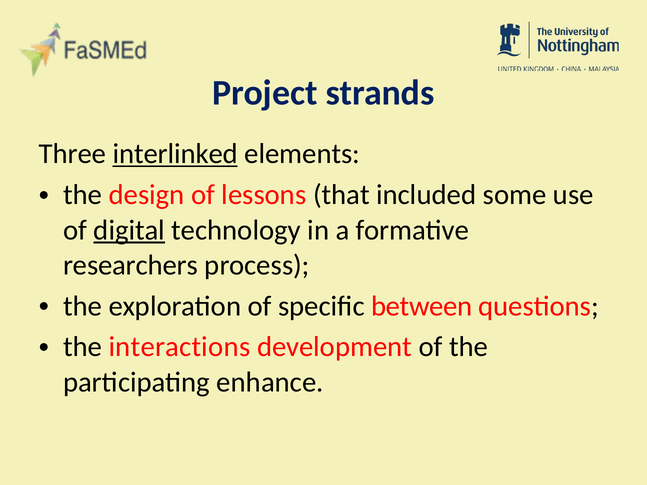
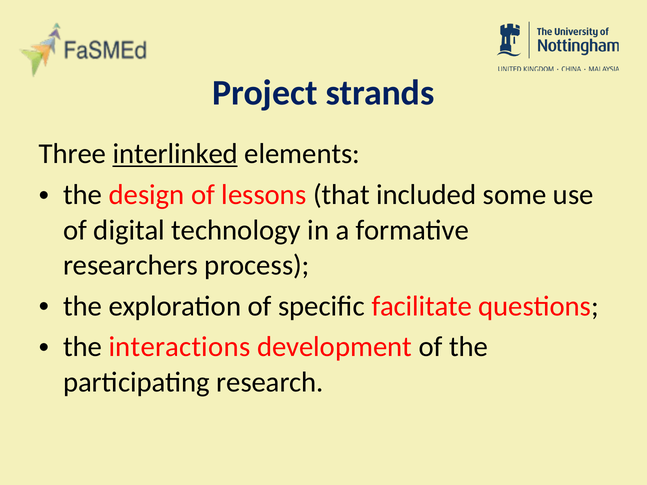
digital underline: present -> none (129, 230)
between: between -> facilitate (422, 306)
enhance: enhance -> research (270, 382)
